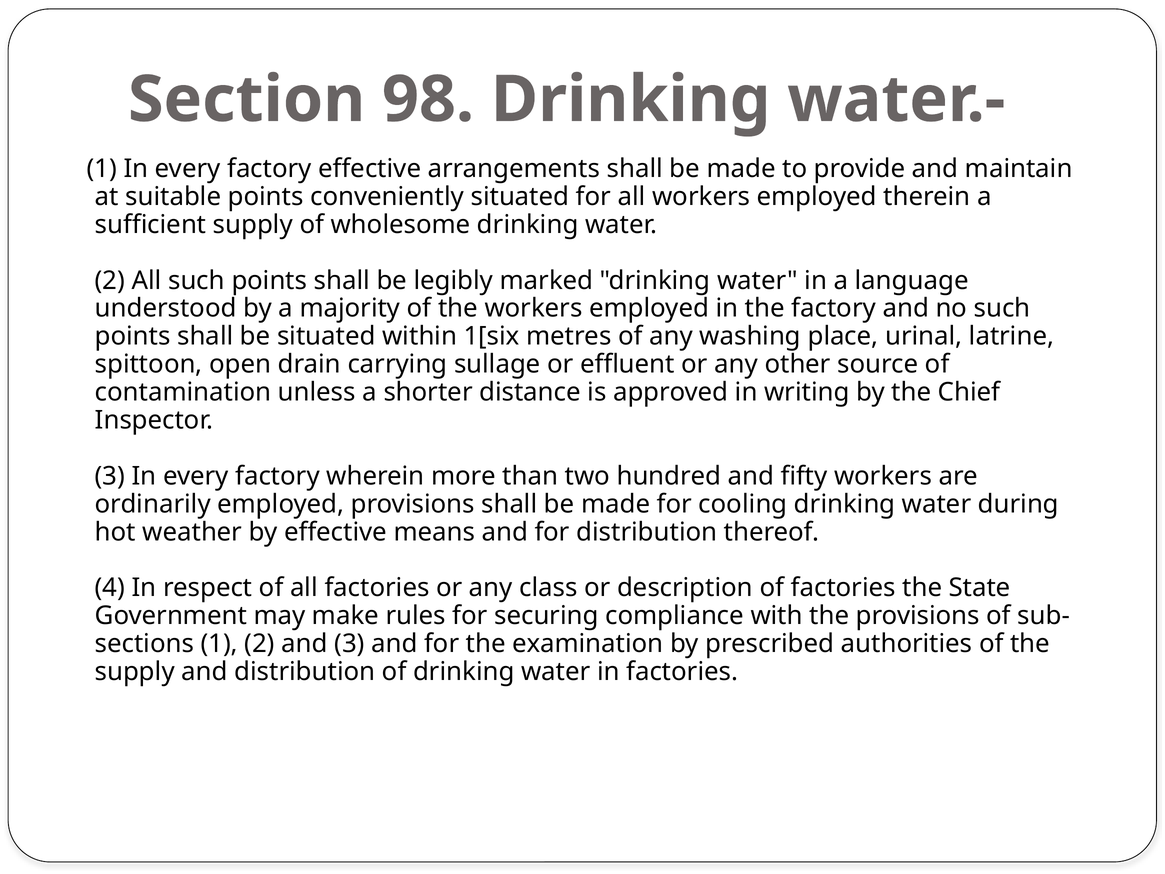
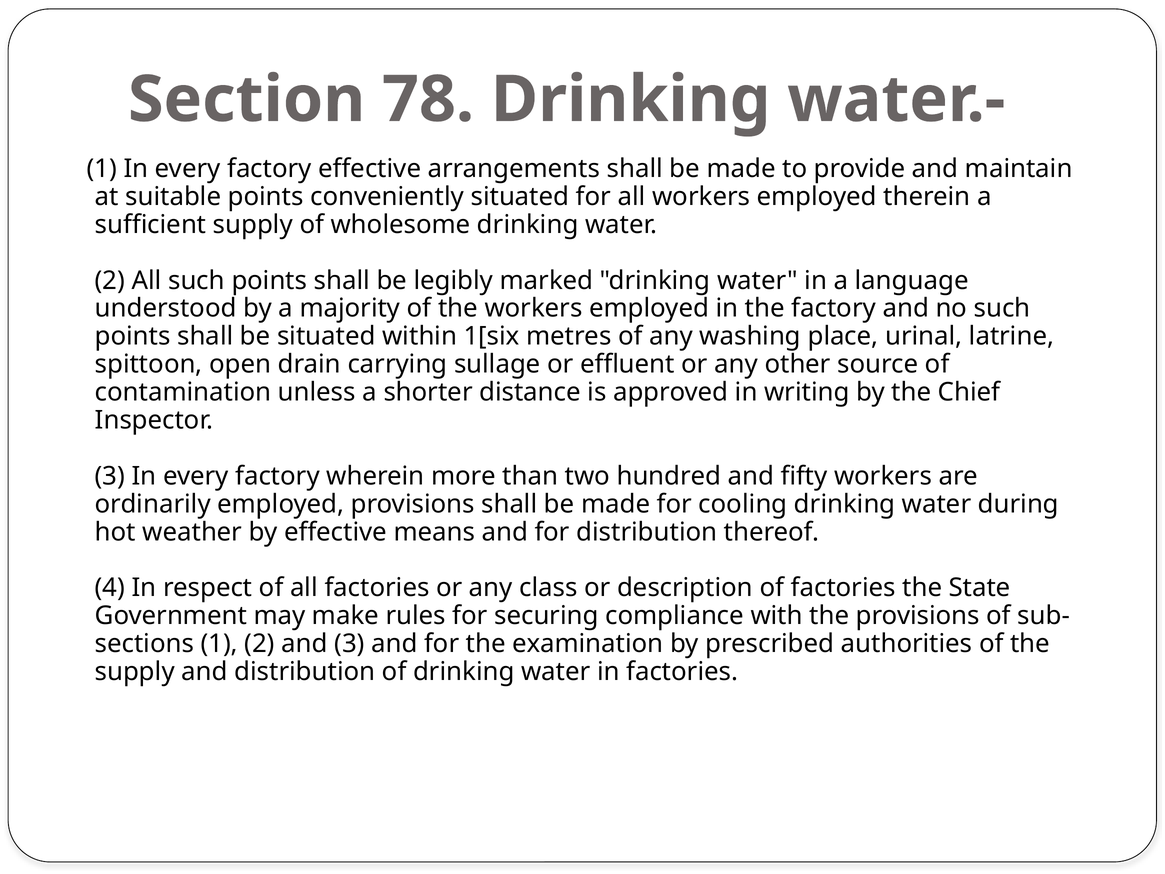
98: 98 -> 78 (428, 100)
